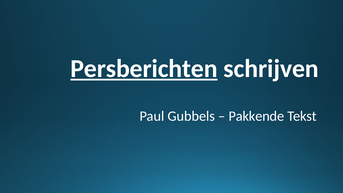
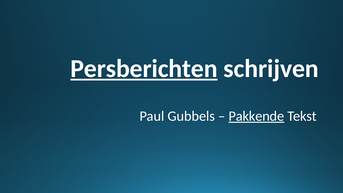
Pakkende underline: none -> present (256, 116)
